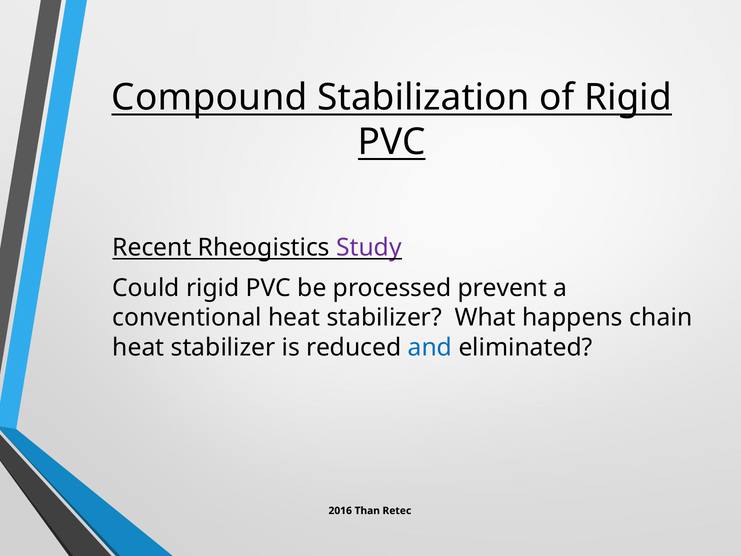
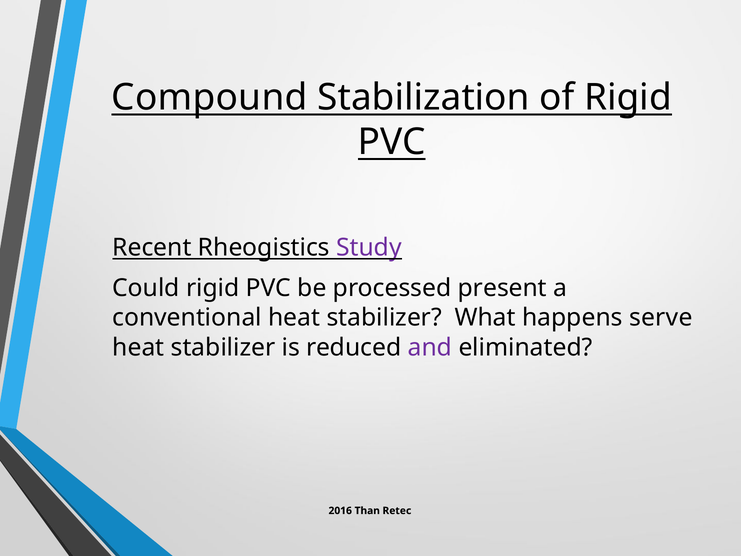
prevent: prevent -> present (502, 288)
chain: chain -> serve (661, 318)
and colour: blue -> purple (430, 347)
